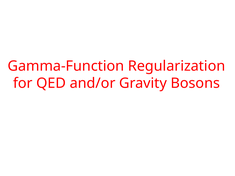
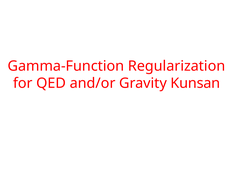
Bosons: Bosons -> Kunsan (195, 83)
